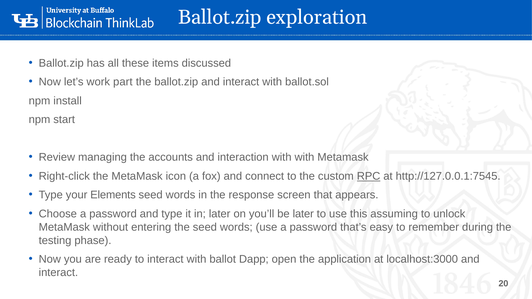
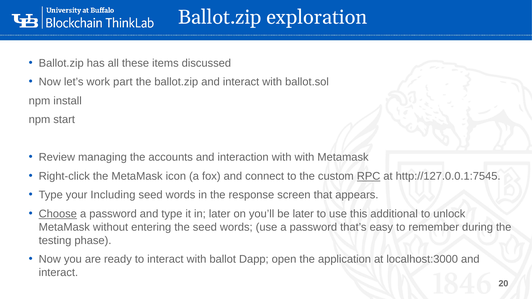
Elements: Elements -> Including (113, 195)
Choose underline: none -> present (58, 214)
assuming: assuming -> additional (394, 214)
